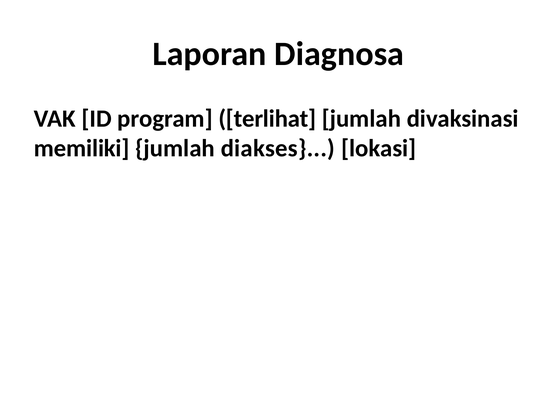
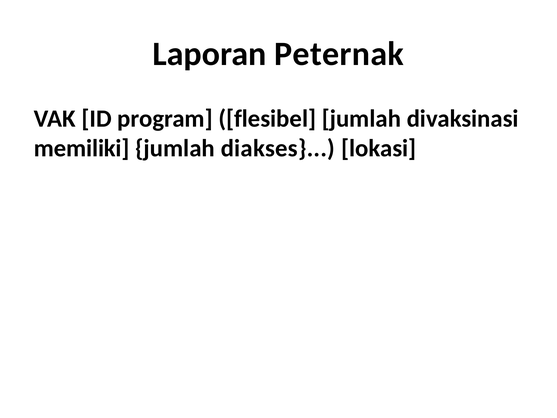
Diagnosa: Diagnosa -> Peternak (339, 54)
terlihat: terlihat -> flesibel (267, 119)
